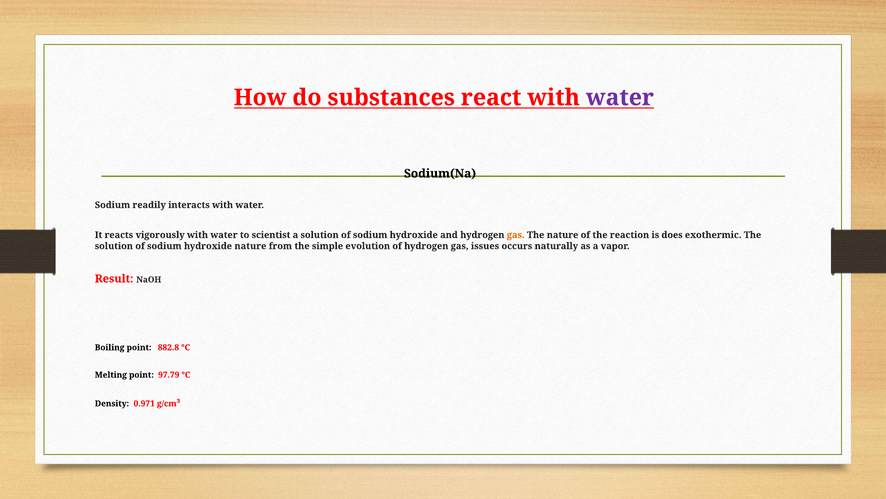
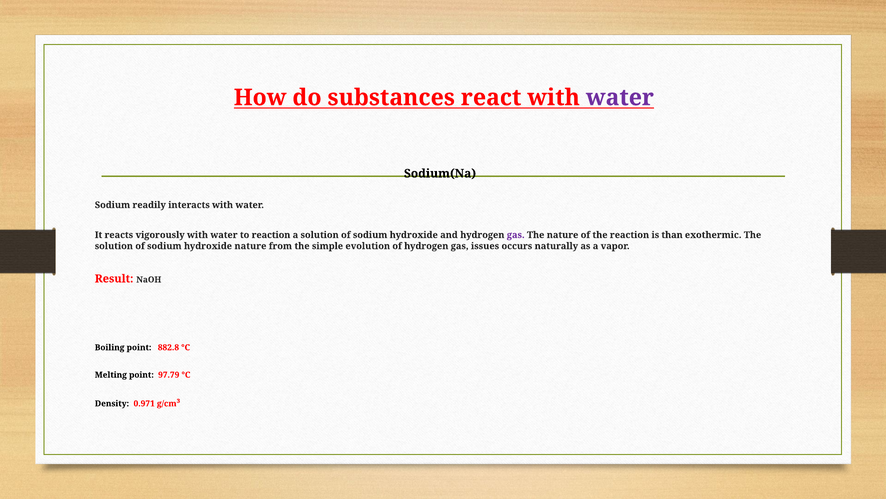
to scientist: scientist -> reaction (271, 235)
gas colour: orange -> purple (516, 235)
does: does -> than (672, 235)
